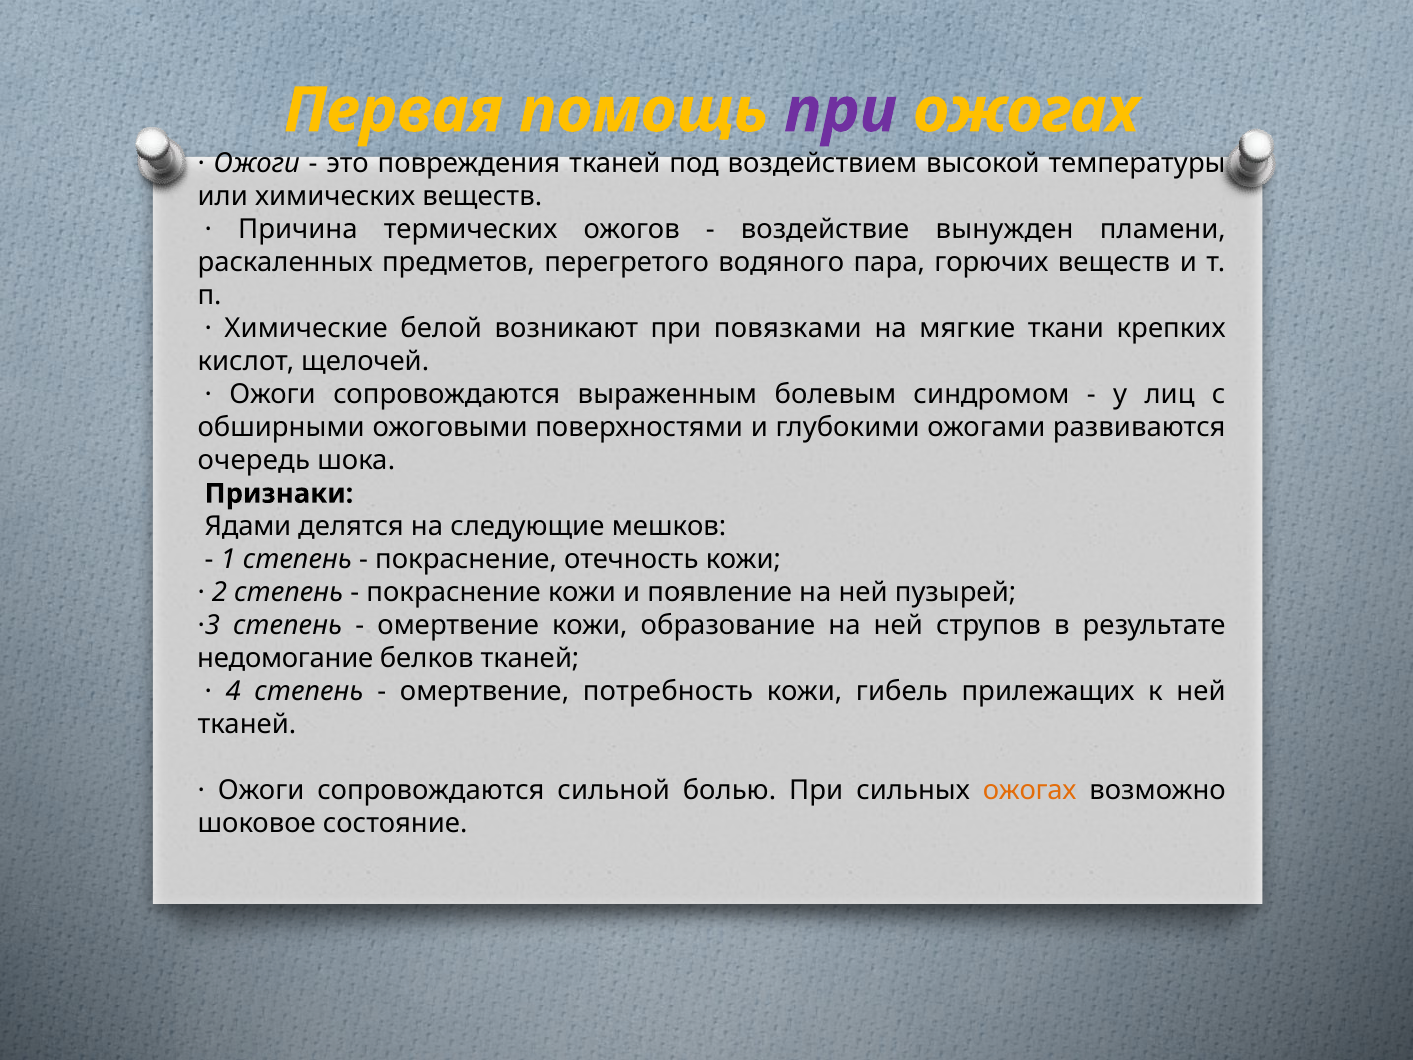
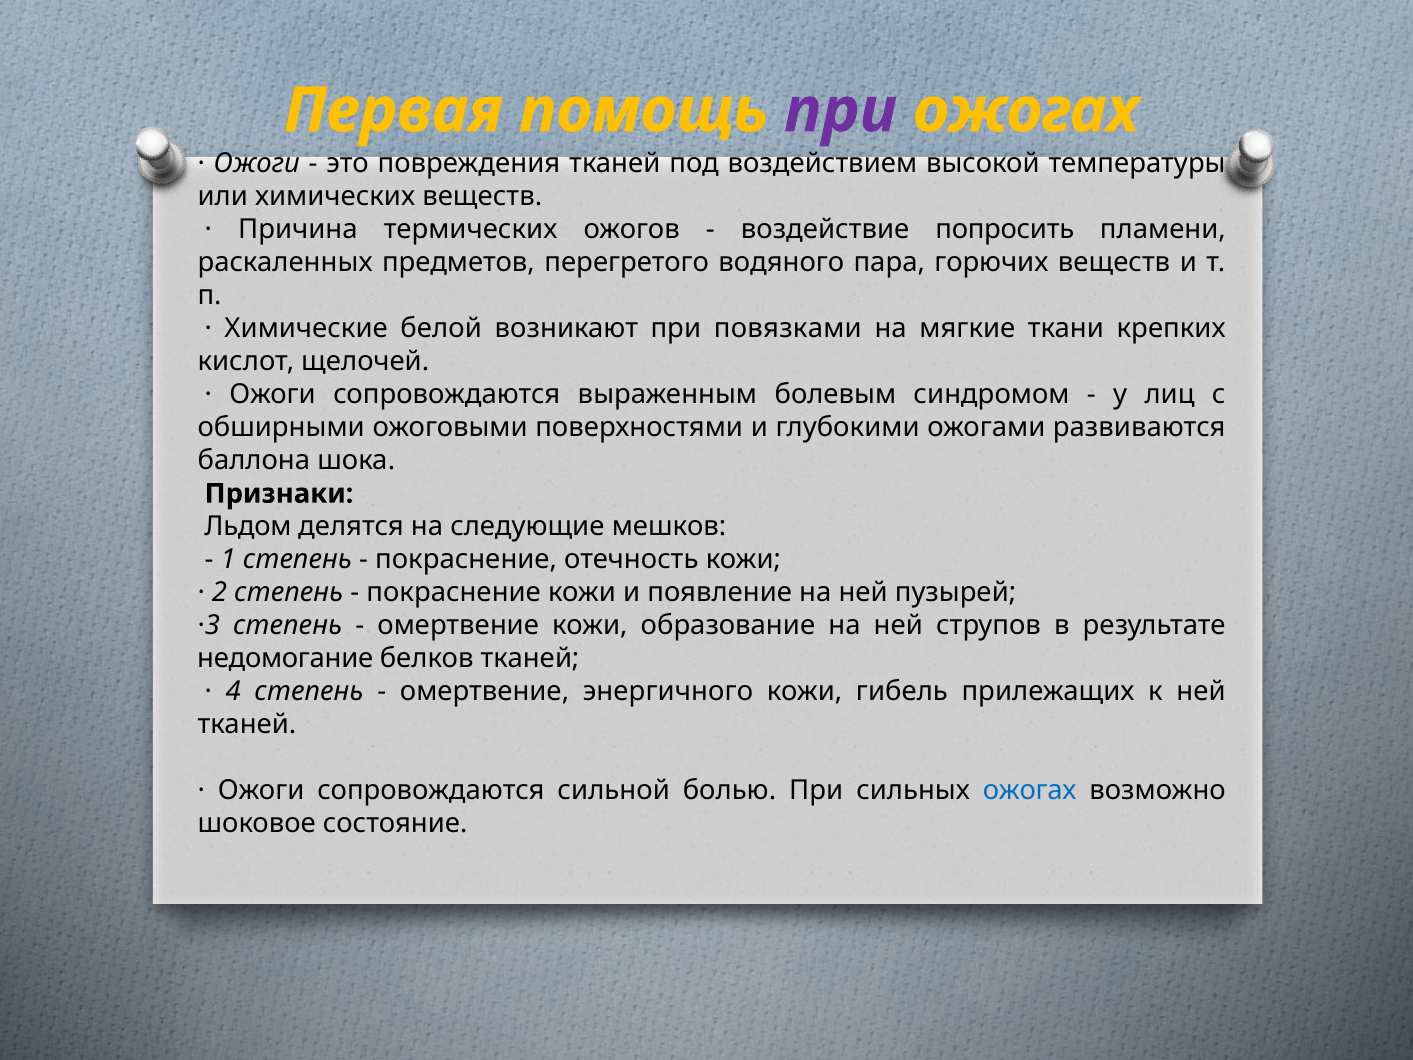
вынужден: вынужден -> попросить (1005, 230)
очередь: очередь -> баллона (254, 461)
Ядами: Ядами -> Льдом (248, 527)
потребность: потребность -> энергичного (668, 691)
ожогах colour: orange -> blue (1030, 790)
